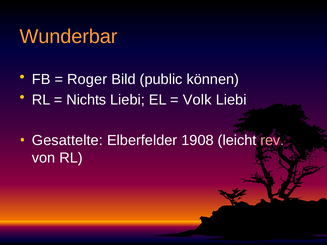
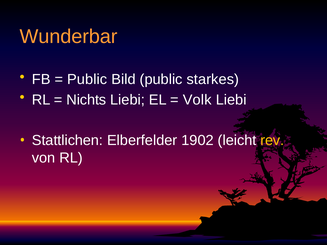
Roger: Roger -> Public (87, 80)
können: können -> starkes (213, 80)
Gesattelte: Gesattelte -> Stattlichen (67, 141)
1908: 1908 -> 1902 (198, 141)
rev colour: pink -> yellow (272, 141)
